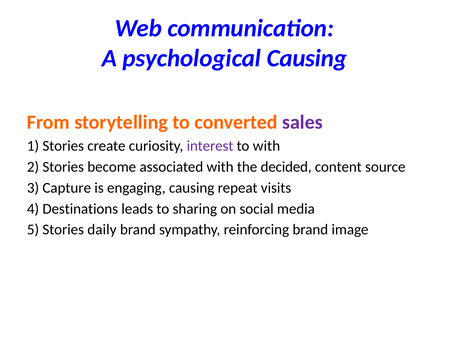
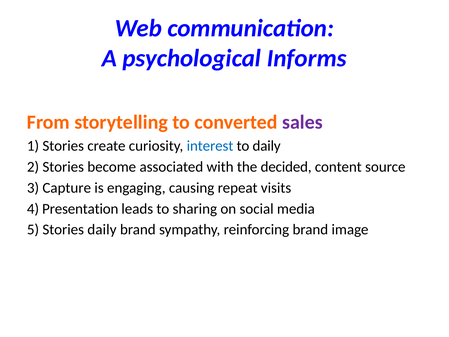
psychological Causing: Causing -> Informs (307, 58)
interest colour: purple -> blue (210, 146)
to with: with -> daily (267, 146)
Destinations: Destinations -> Presentation (80, 209)
